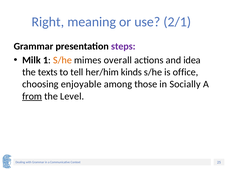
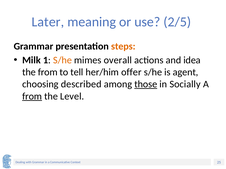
Right: Right -> Later (48, 22)
2/1: 2/1 -> 2/5 (177, 22)
steps colour: purple -> orange (123, 46)
the texts: texts -> from (48, 72)
kinds: kinds -> offer (131, 72)
office: office -> agent (186, 72)
enjoyable: enjoyable -> described (81, 84)
those underline: none -> present (146, 84)
